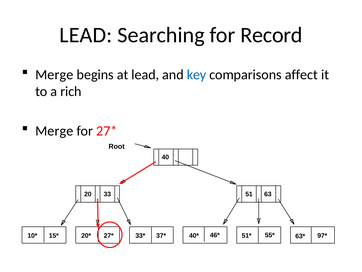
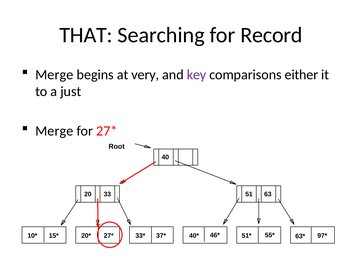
LEAD: LEAD -> THAT (86, 35)
at lead: lead -> very (145, 75)
key colour: blue -> purple (197, 75)
affect: affect -> either (301, 75)
rich: rich -> just (71, 91)
